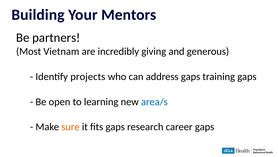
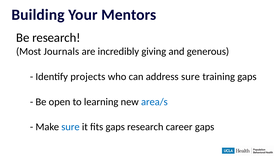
Be partners: partners -> research (56, 38)
Vietnam: Vietnam -> Journals (61, 51)
address gaps: gaps -> sure (190, 76)
sure colour: orange -> blue (70, 126)
